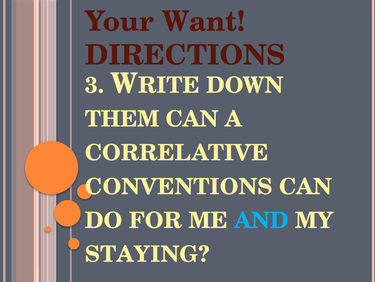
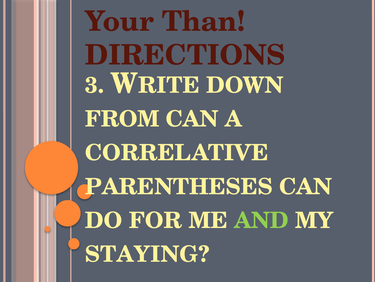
Want: Want -> Than (203, 21)
THEM: THEM -> FROM (122, 119)
CONVENTIONS: CONVENTIONS -> PARENTHESES (179, 186)
AND colour: light blue -> light green (261, 220)
